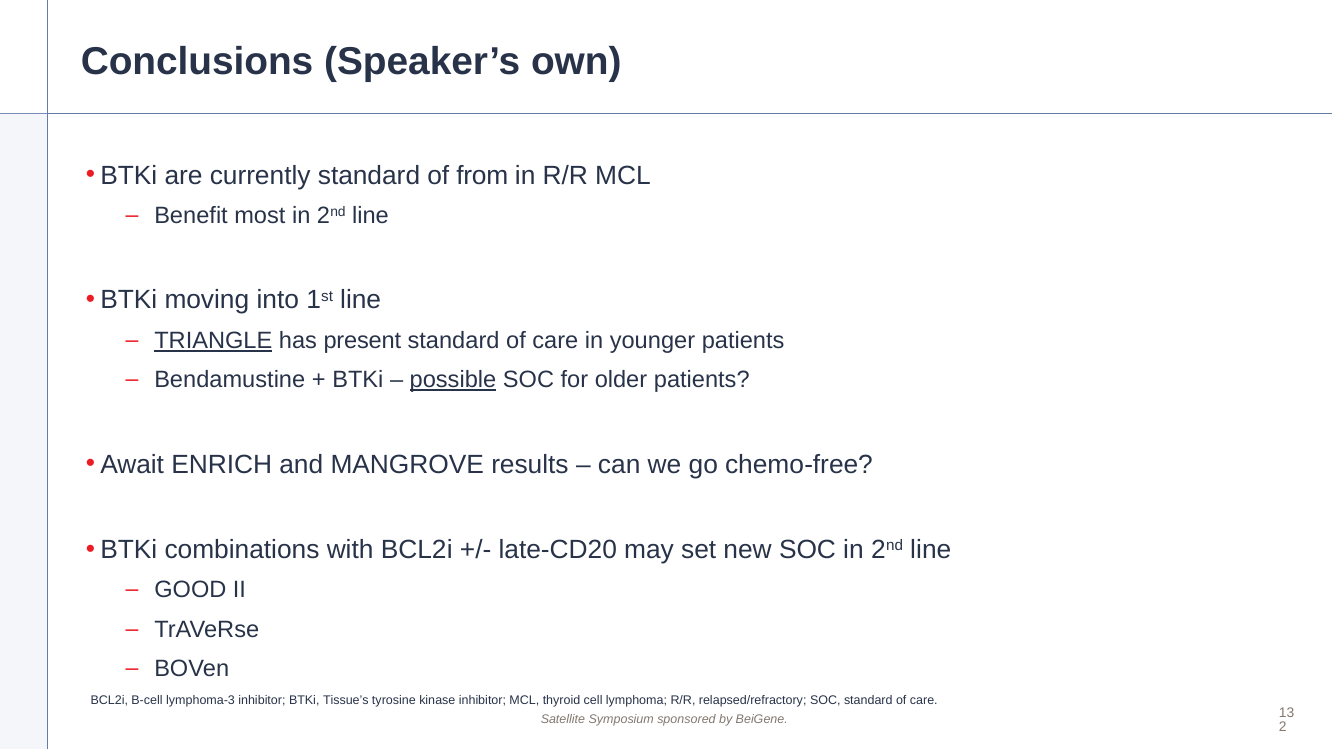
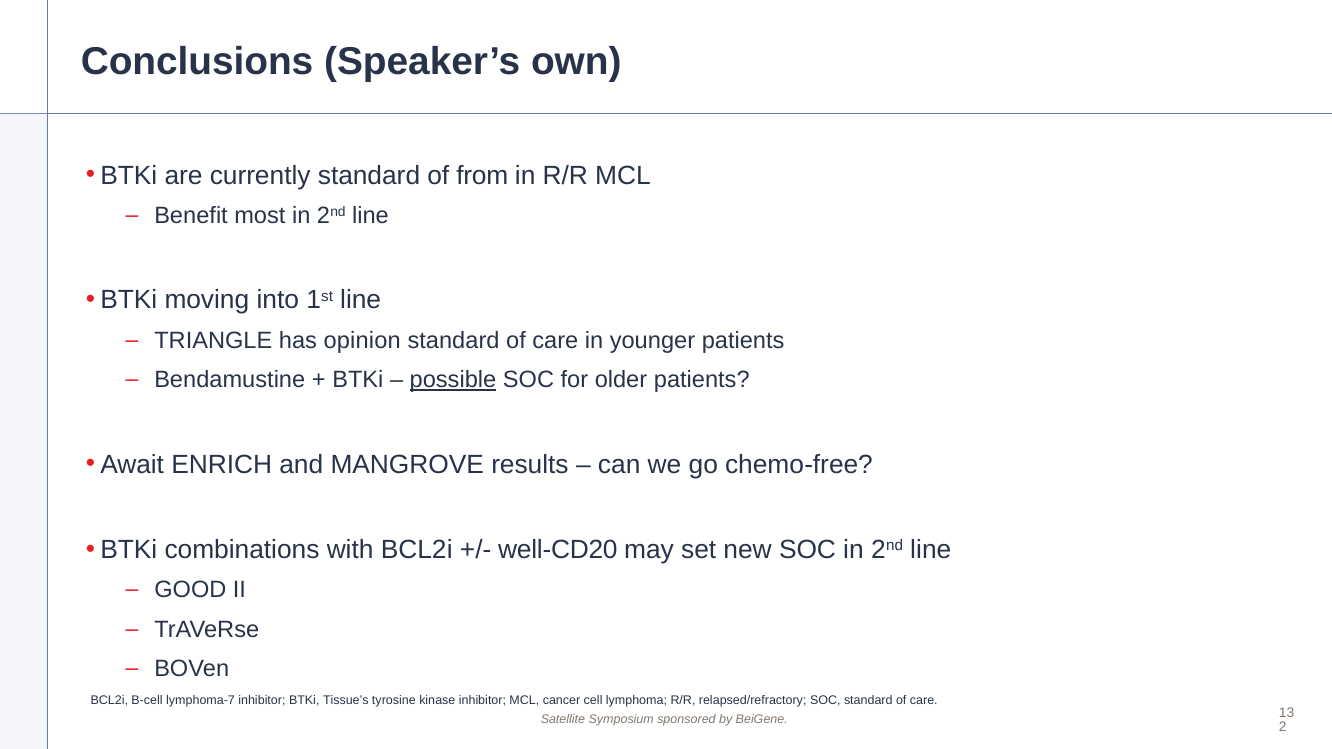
TRIANGLE underline: present -> none (213, 341)
present: present -> opinion (362, 341)
late-CD20: late-CD20 -> well-CD20 (558, 550)
lymphoma-3: lymphoma-3 -> lymphoma-7 (201, 700)
thyroid: thyroid -> cancer (562, 700)
